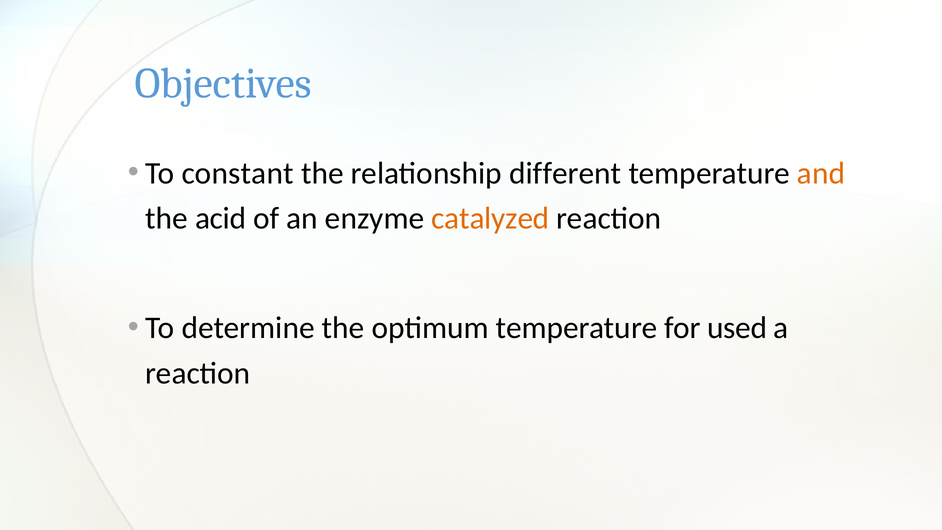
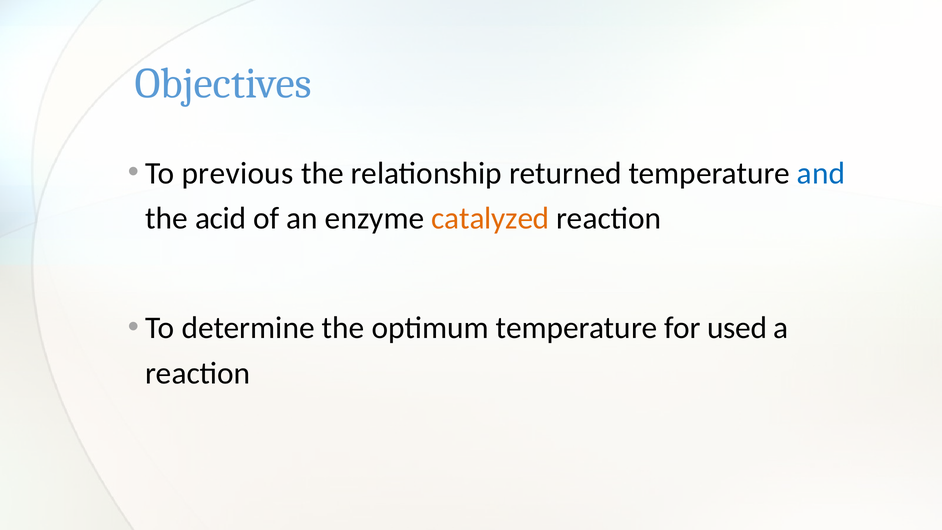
constant: constant -> previous (238, 173)
different: different -> returned (565, 173)
and colour: orange -> blue (821, 173)
